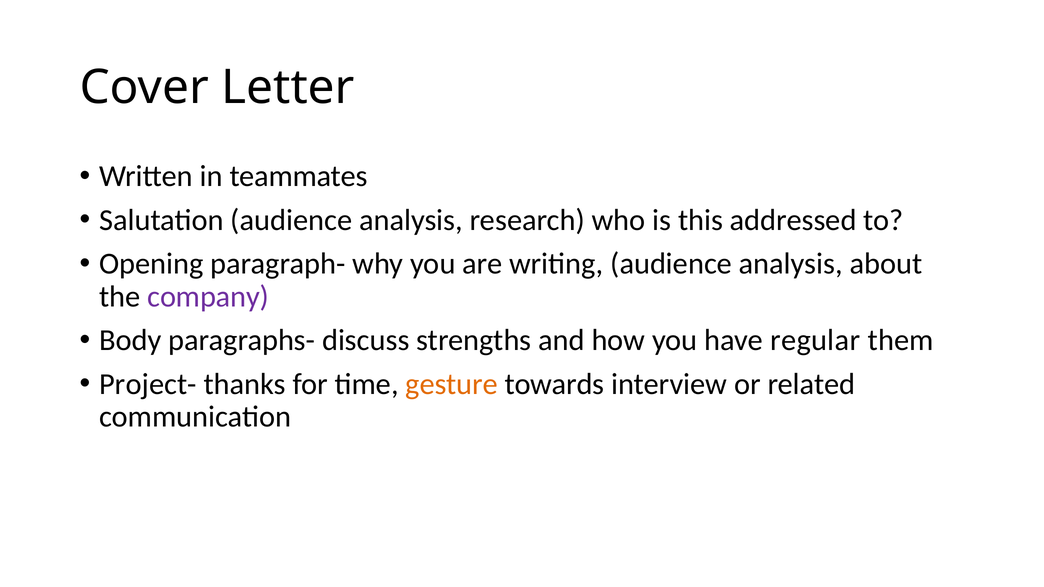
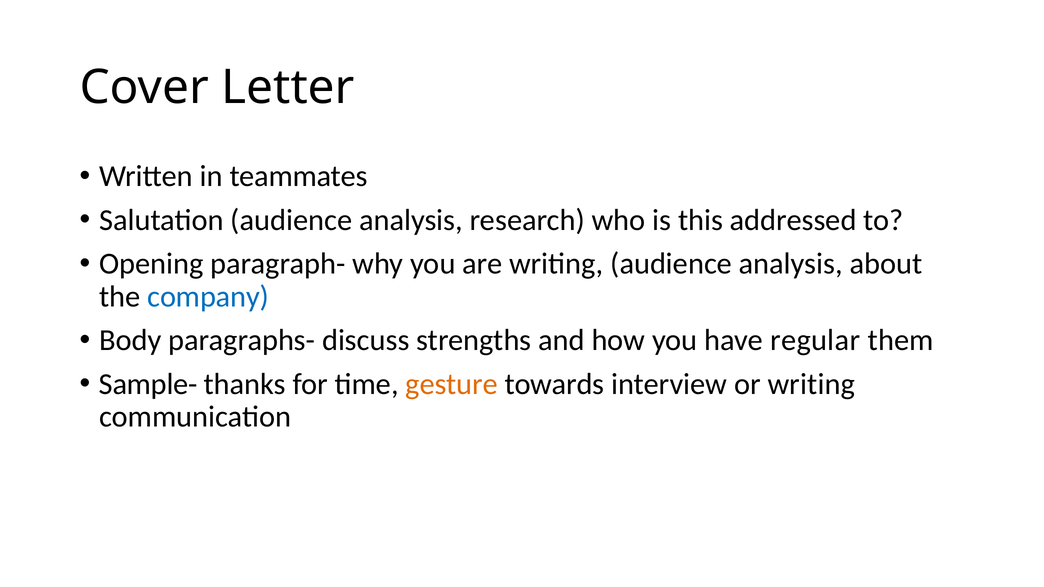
company colour: purple -> blue (208, 297)
Project-: Project- -> Sample- (148, 384)
or related: related -> writing (811, 384)
